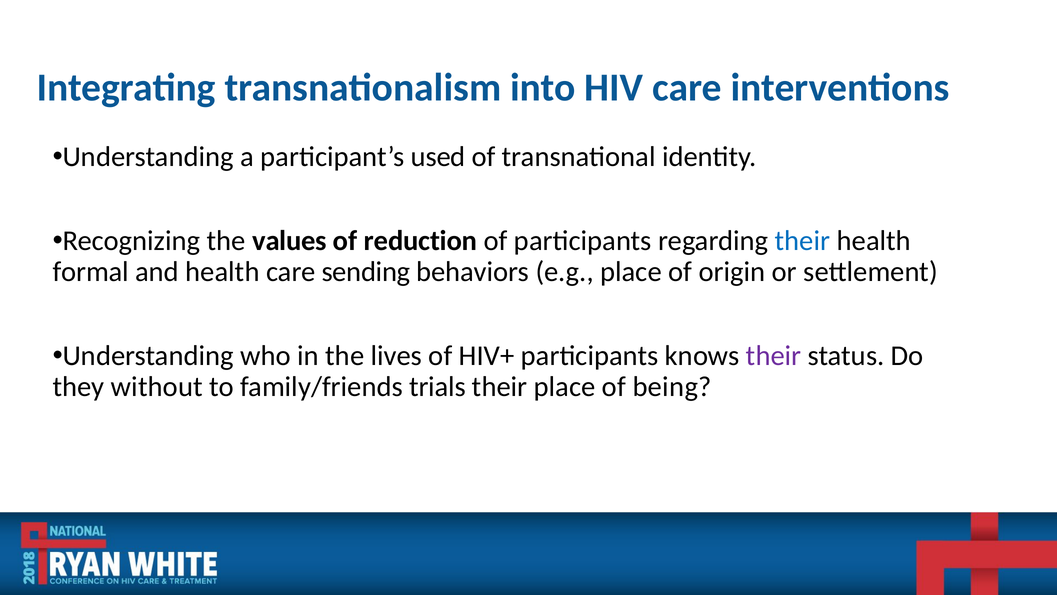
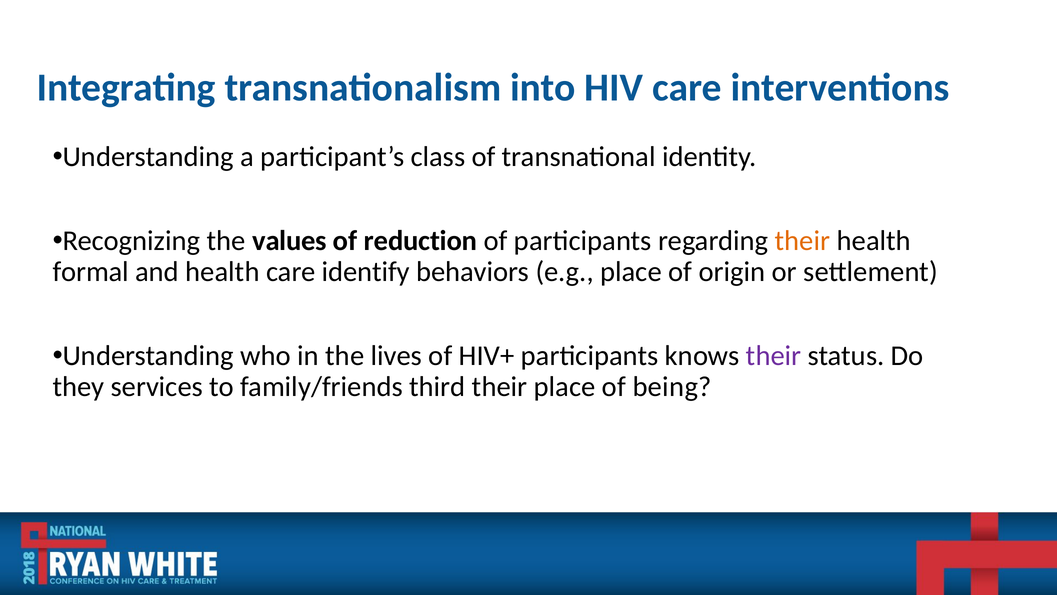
used: used -> class (438, 157)
their colour: blue -> orange (802, 241)
sending: sending -> identify (366, 272)
without: without -> services (157, 387)
trials: trials -> third (437, 387)
